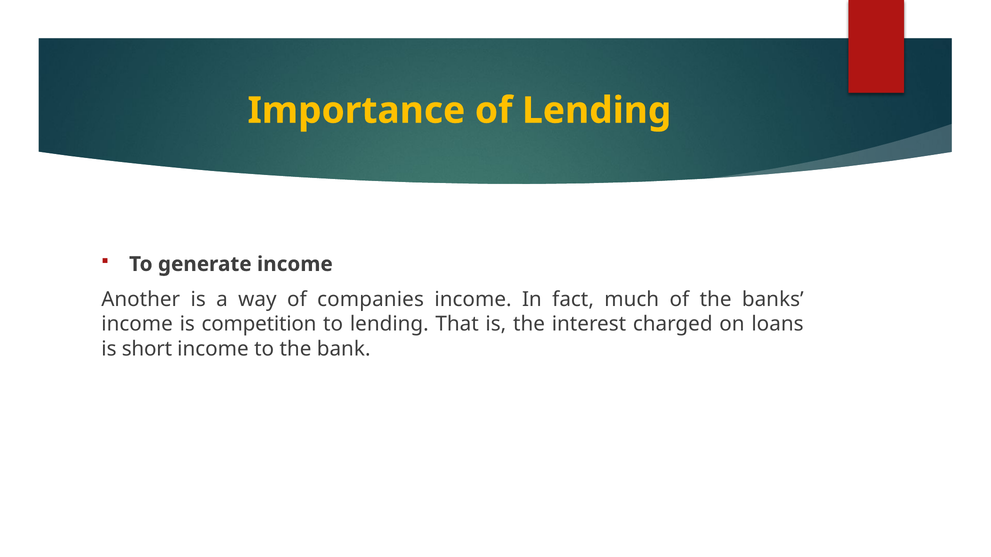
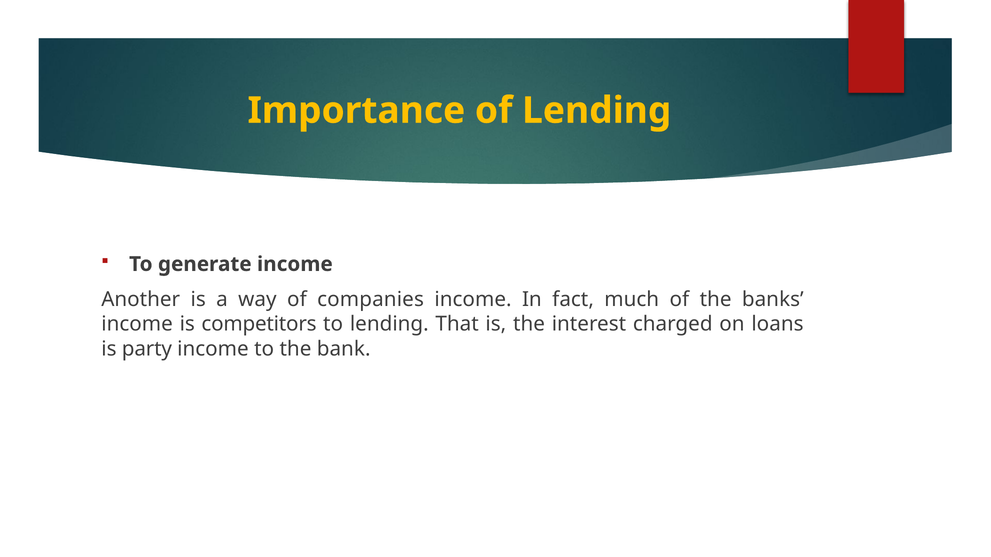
competition: competition -> competitors (259, 324)
short: short -> party (147, 349)
